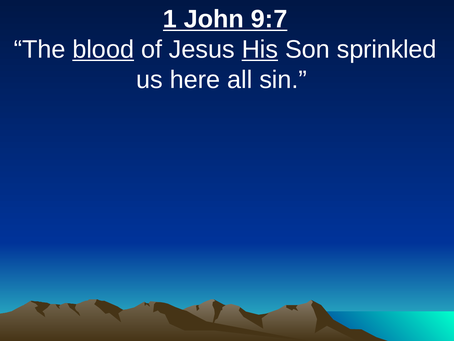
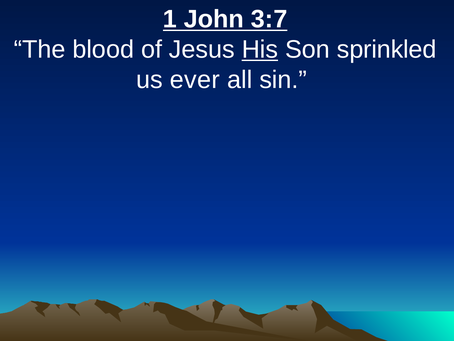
9:7: 9:7 -> 3:7 (269, 19)
blood underline: present -> none (103, 49)
here: here -> ever (195, 80)
